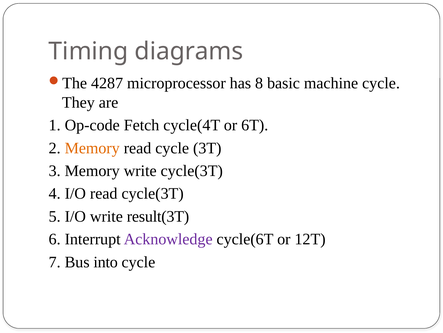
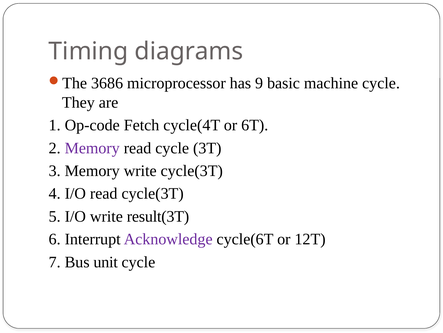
4287: 4287 -> 3686 (107, 83)
8: 8 -> 9 (259, 83)
Memory colour: orange -> purple (92, 148)
into: into -> unit (106, 262)
